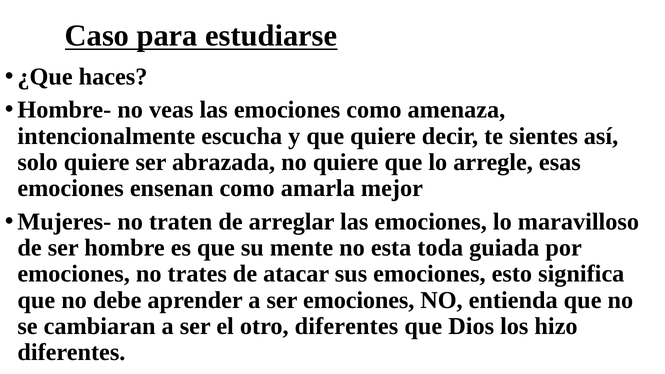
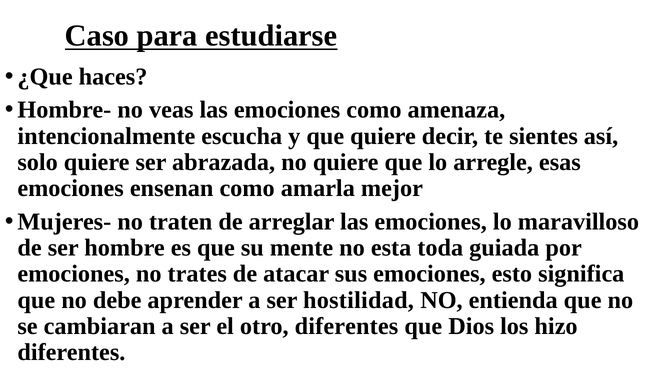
ser emociones: emociones -> hostilidad (359, 300)
